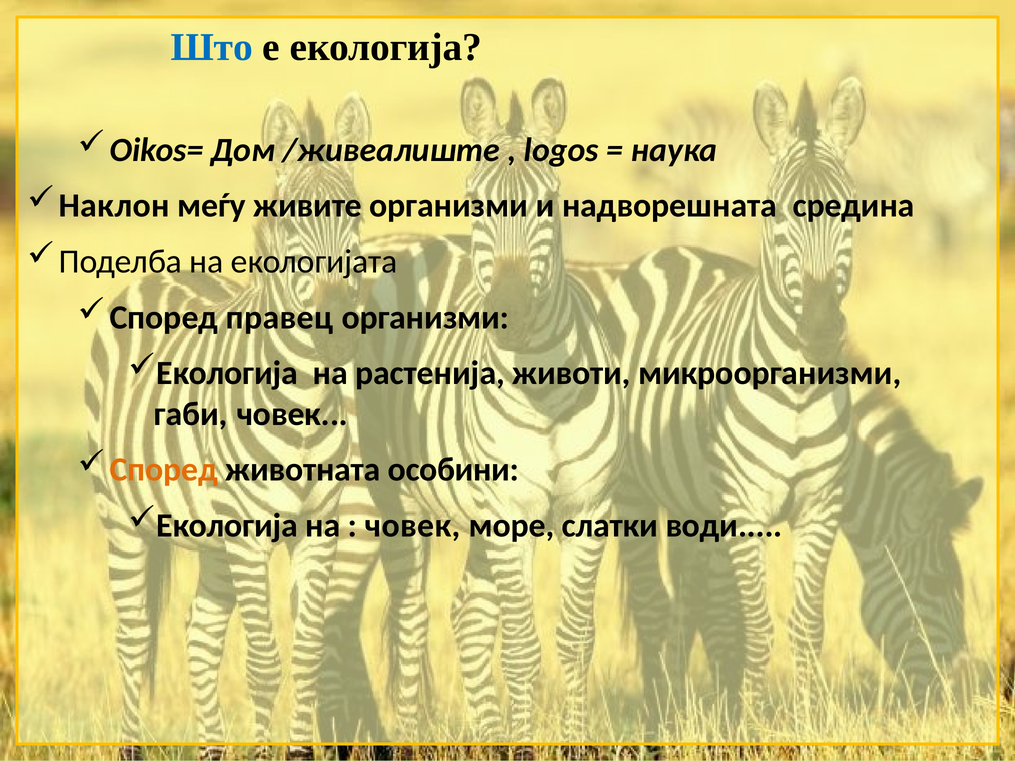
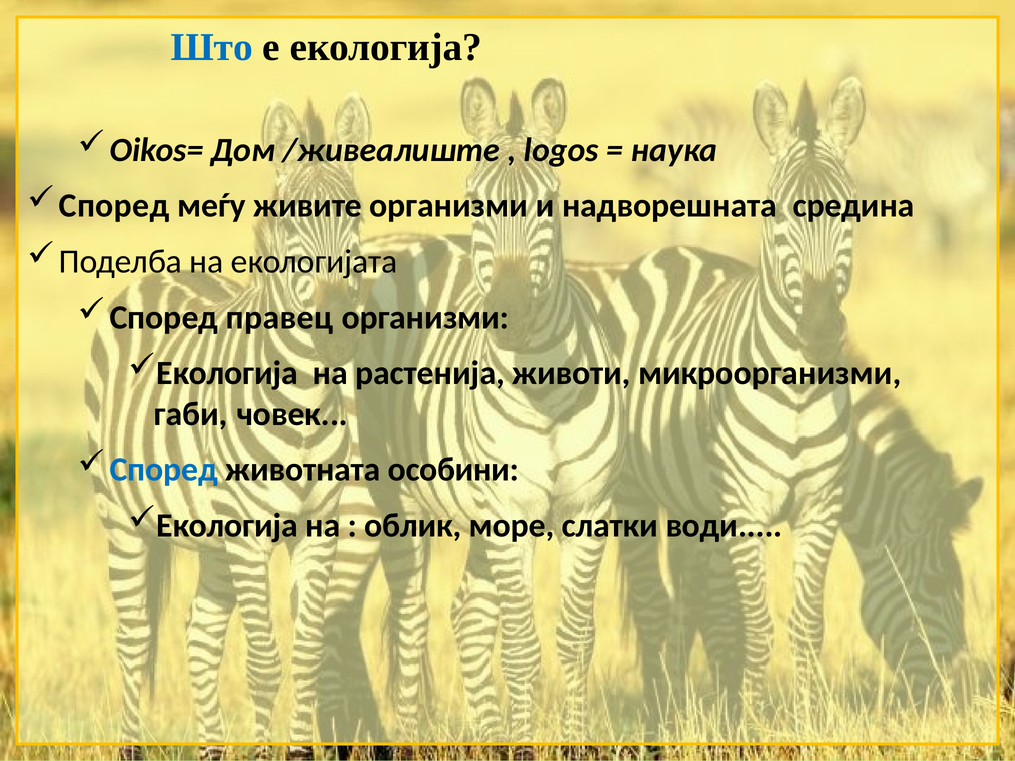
Наклон: Наклон -> Според (114, 206)
Според colour: orange -> blue (164, 470)
човек: човек -> облик (413, 526)
